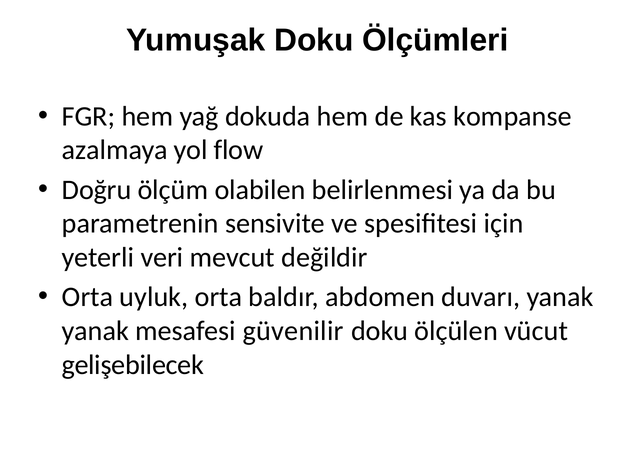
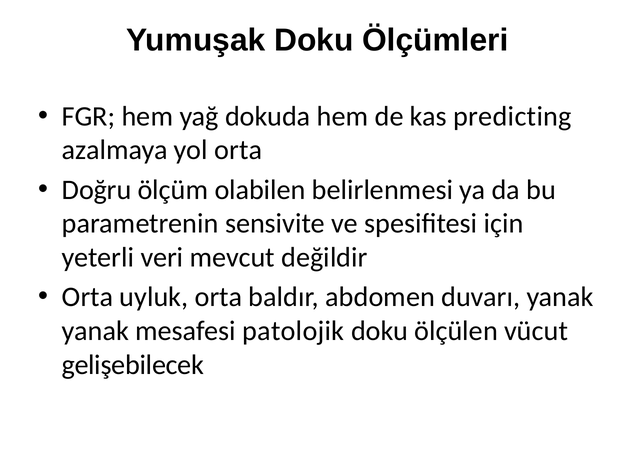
kompanse: kompanse -> predicting (512, 116)
yol flow: flow -> orta (238, 150)
güvenilir: güvenilir -> patolojik (293, 331)
